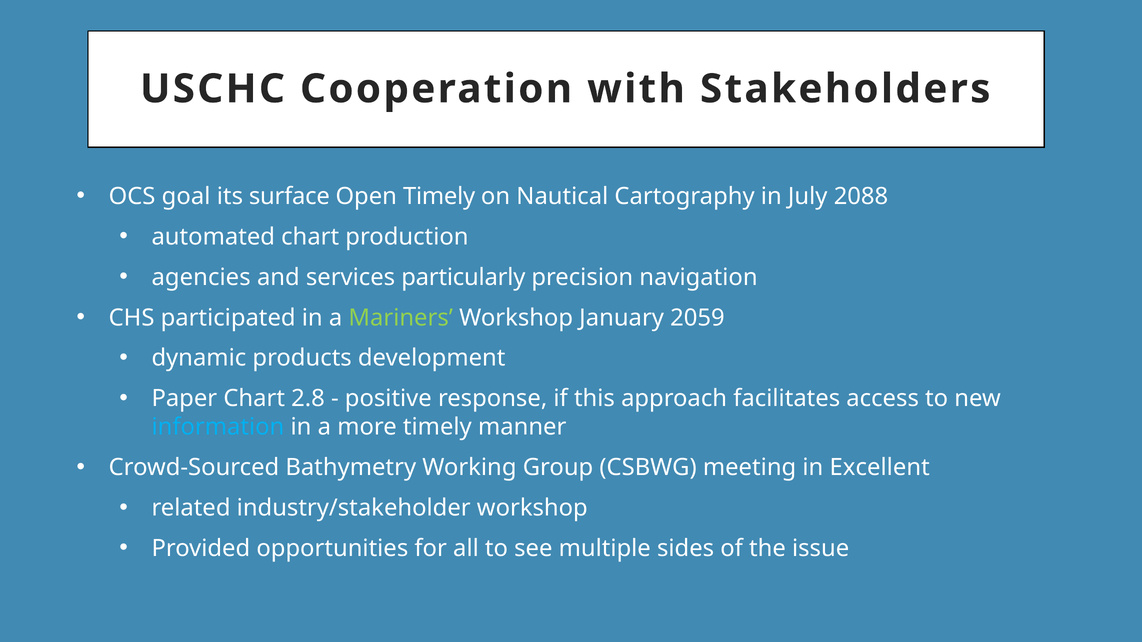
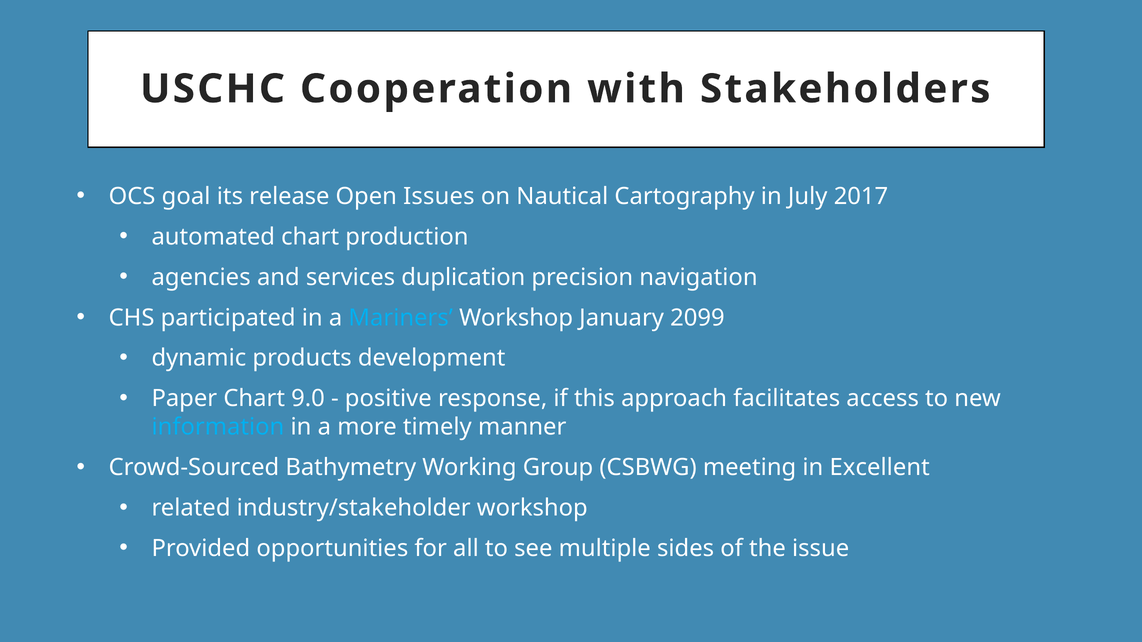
surface: surface -> release (289, 196)
Open Timely: Timely -> Issues (439, 196)
2088: 2088 -> 2017 (861, 196)
particularly: particularly -> duplication (463, 277)
Mariners colour: light green -> light blue (401, 318)
2059: 2059 -> 2099 (697, 318)
2.8: 2.8 -> 9.0 (308, 399)
